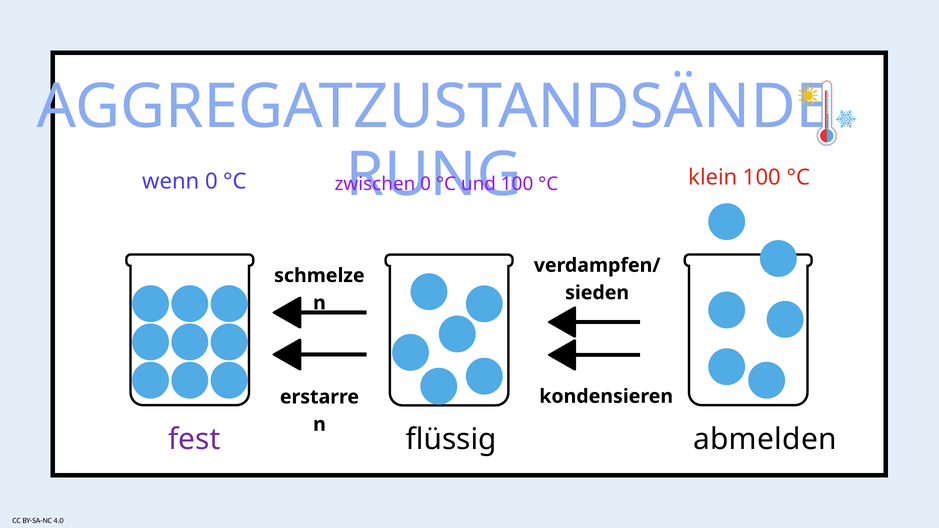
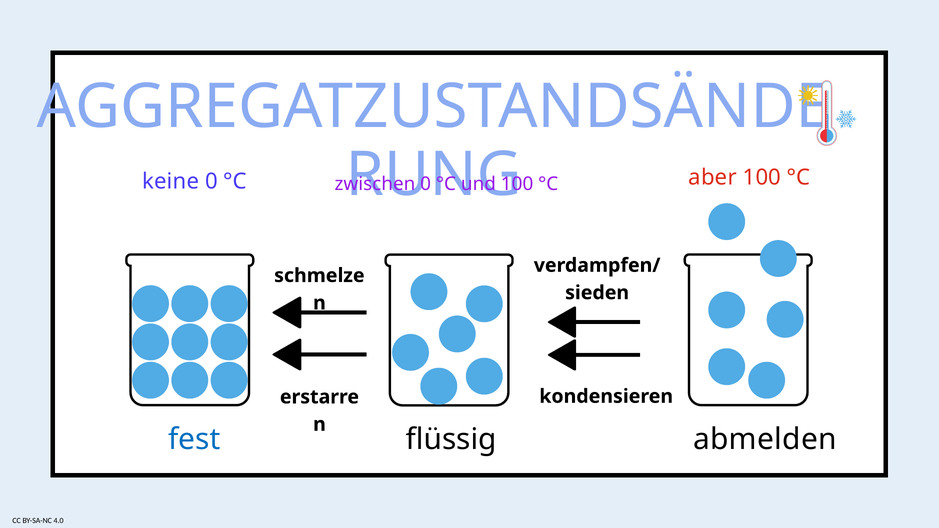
wenn: wenn -> keine (171, 181)
klein: klein -> aber (713, 178)
fest colour: purple -> blue (194, 439)
